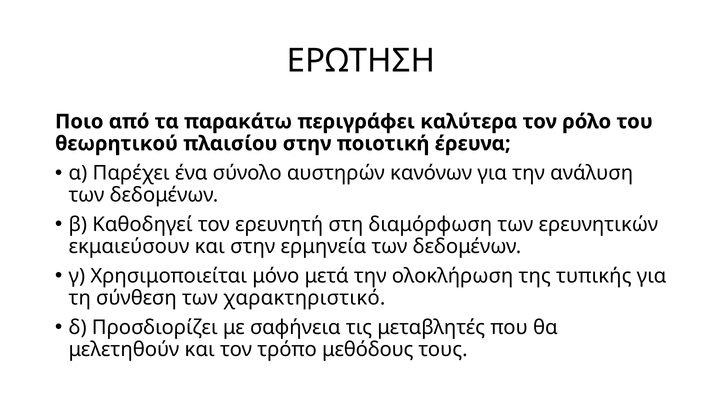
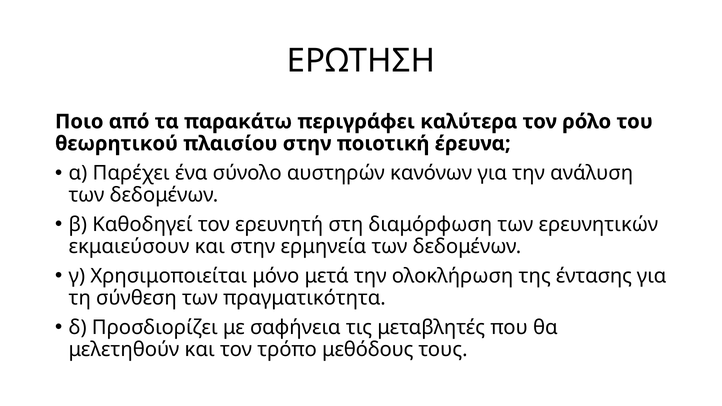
τυπικής: τυπικής -> έντασης (594, 276)
χαρακτηριστικό: χαρακτηριστικό -> πραγματικότητα (304, 298)
